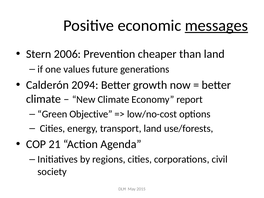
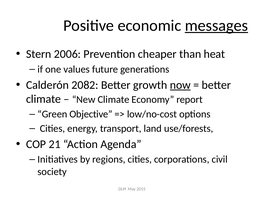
than land: land -> heat (214, 54)
2094: 2094 -> 2082 (85, 85)
now underline: none -> present (180, 85)
